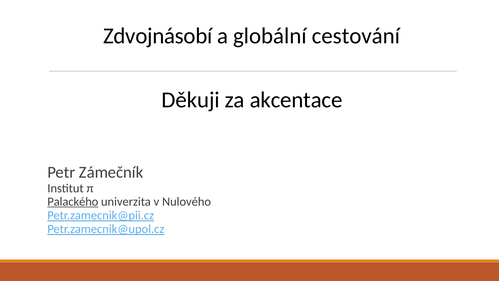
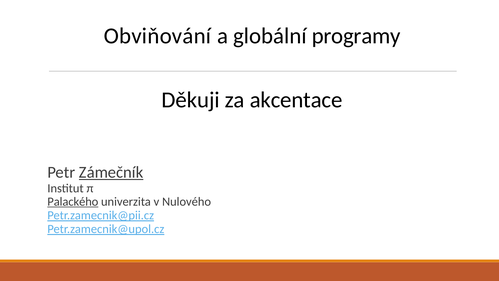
Zdvojnásobí: Zdvojnásobí -> Obviňování (158, 36)
cestování: cestování -> programy (356, 36)
Zámečník underline: none -> present (111, 172)
